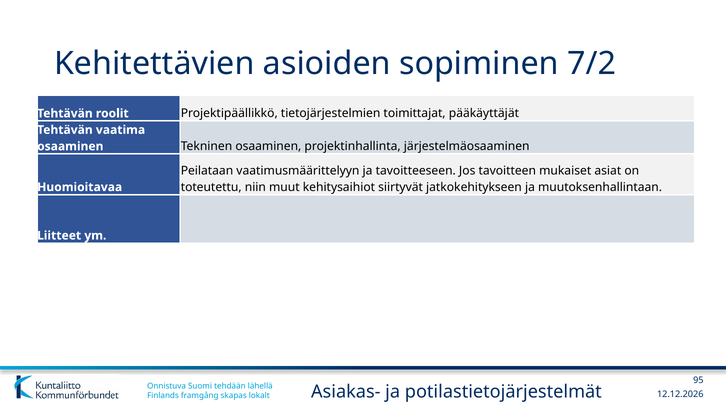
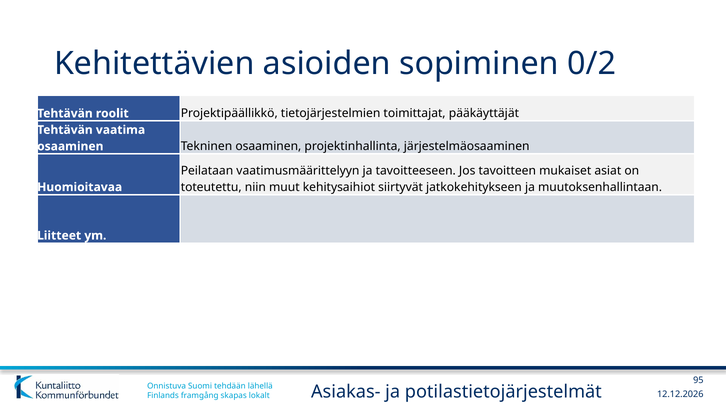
7/2: 7/2 -> 0/2 (592, 64)
